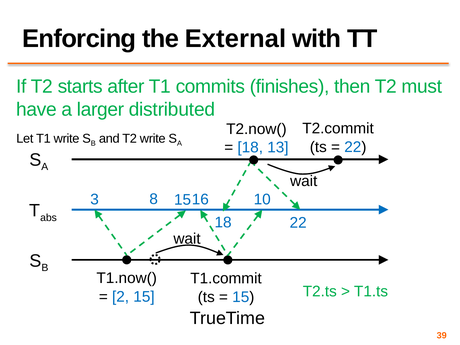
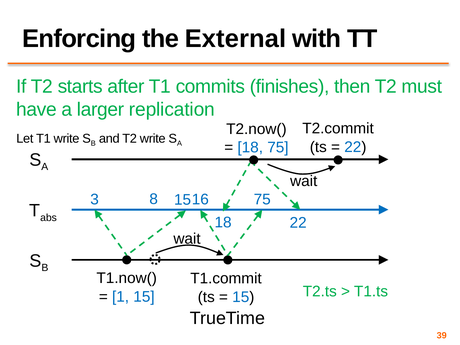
distributed: distributed -> replication (172, 110)
18 13: 13 -> 75 (278, 148)
8 10: 10 -> 75 (262, 199)
2: 2 -> 1 (121, 297)
